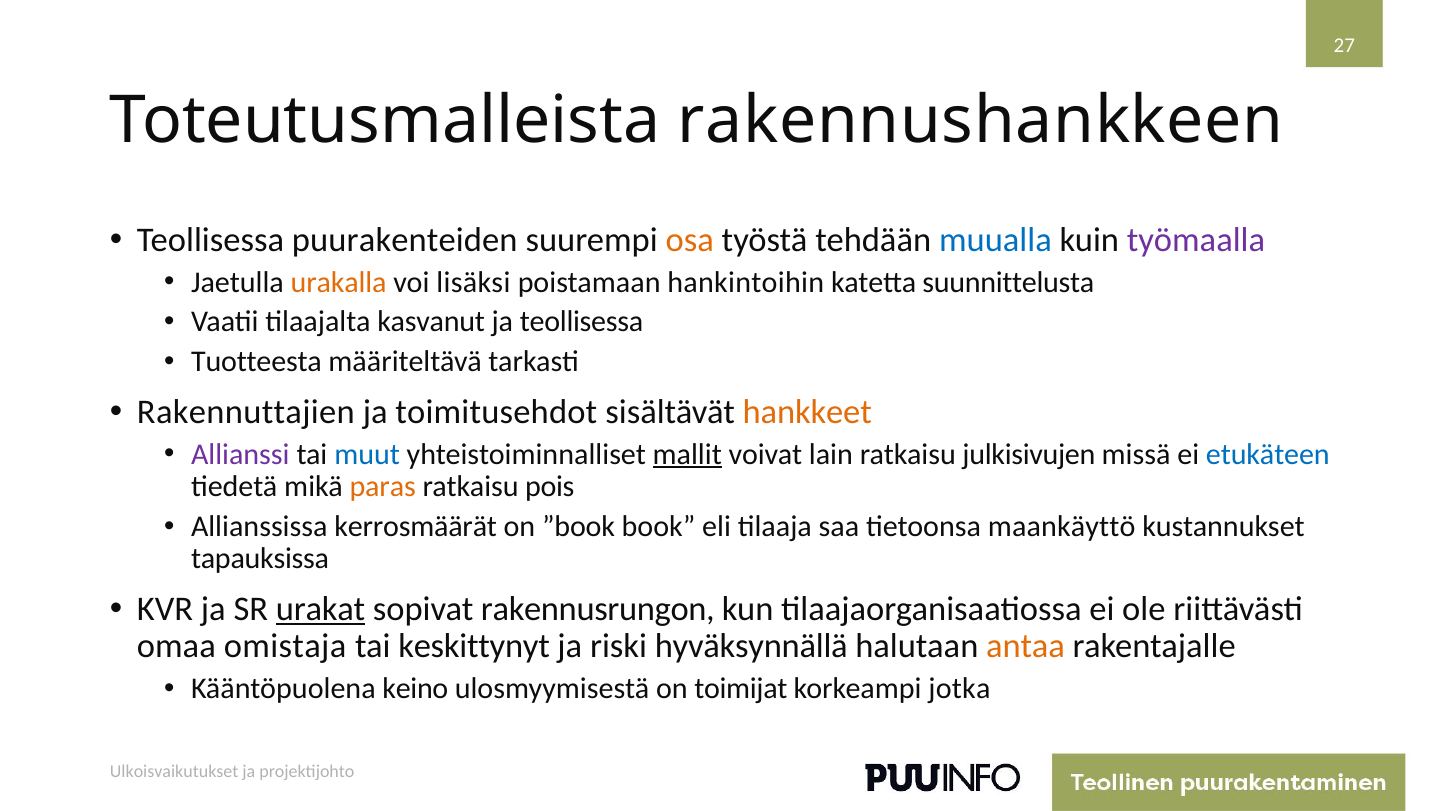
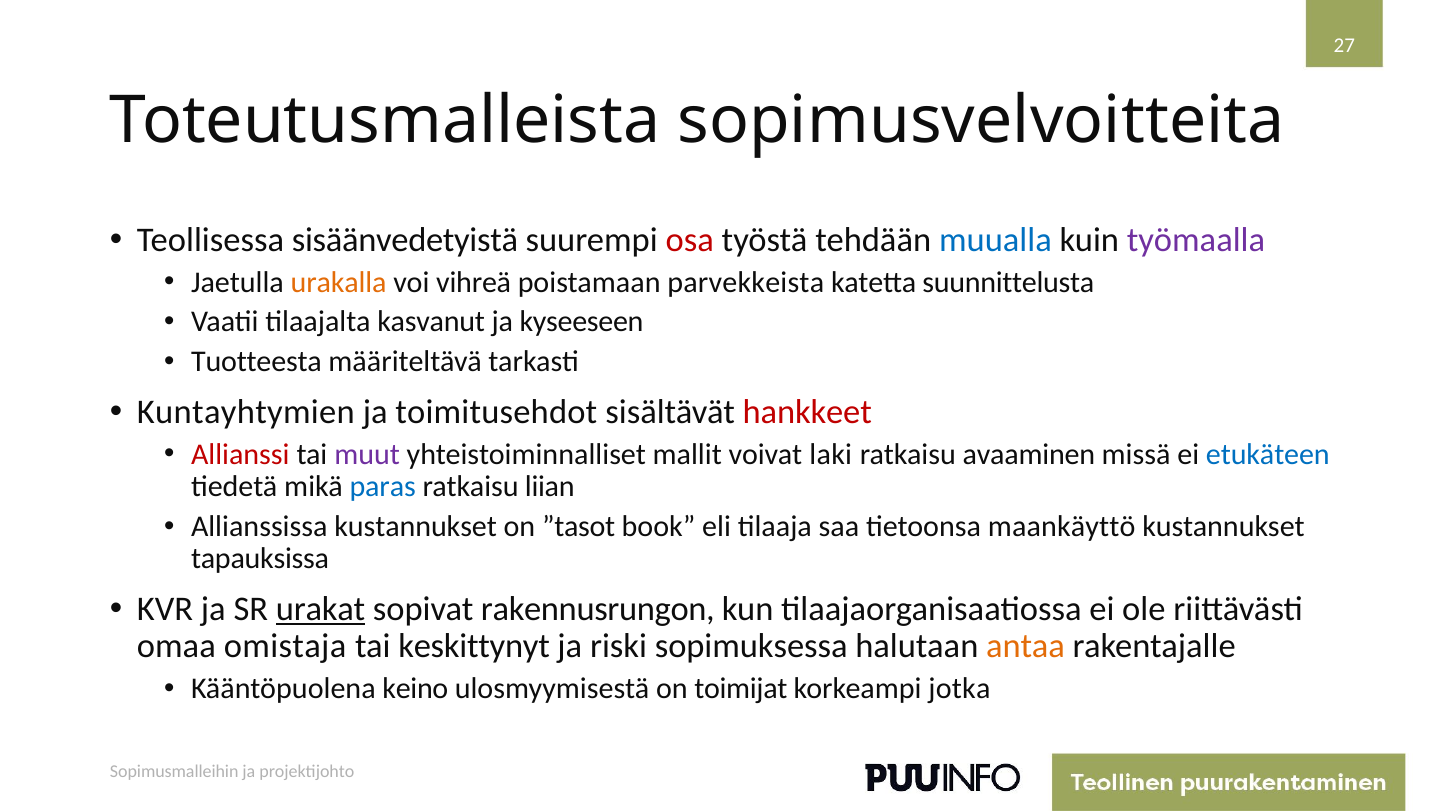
rakennushankkeen: rakennushankkeen -> sopimusvelvoitteita (981, 121)
puurakenteiden: puurakenteiden -> sisäänvedetyistä (405, 240)
osa colour: orange -> red (690, 240)
lisäksi: lisäksi -> vihreä (474, 282)
hankintoihin: hankintoihin -> parvekkeista (746, 282)
ja teollisessa: teollisessa -> kyseeseen (582, 322)
Rakennuttajien: Rakennuttajien -> Kuntayhtymien (246, 412)
hankkeet colour: orange -> red (807, 412)
Allianssi colour: purple -> red (240, 454)
muut colour: blue -> purple (367, 454)
mallit underline: present -> none (687, 454)
lain: lain -> laki (831, 454)
julkisivujen: julkisivujen -> avaaminen (1029, 454)
paras colour: orange -> blue (383, 487)
pois: pois -> liian (550, 487)
Allianssissa kerrosmäärät: kerrosmäärät -> kustannukset (416, 527)
”book: ”book -> ”tasot (579, 527)
hyväksynnällä: hyväksynnällä -> sopimuksessa (751, 646)
Ulkoisvaikutukset: Ulkoisvaikutukset -> Sopimusmalleihin (174, 772)
